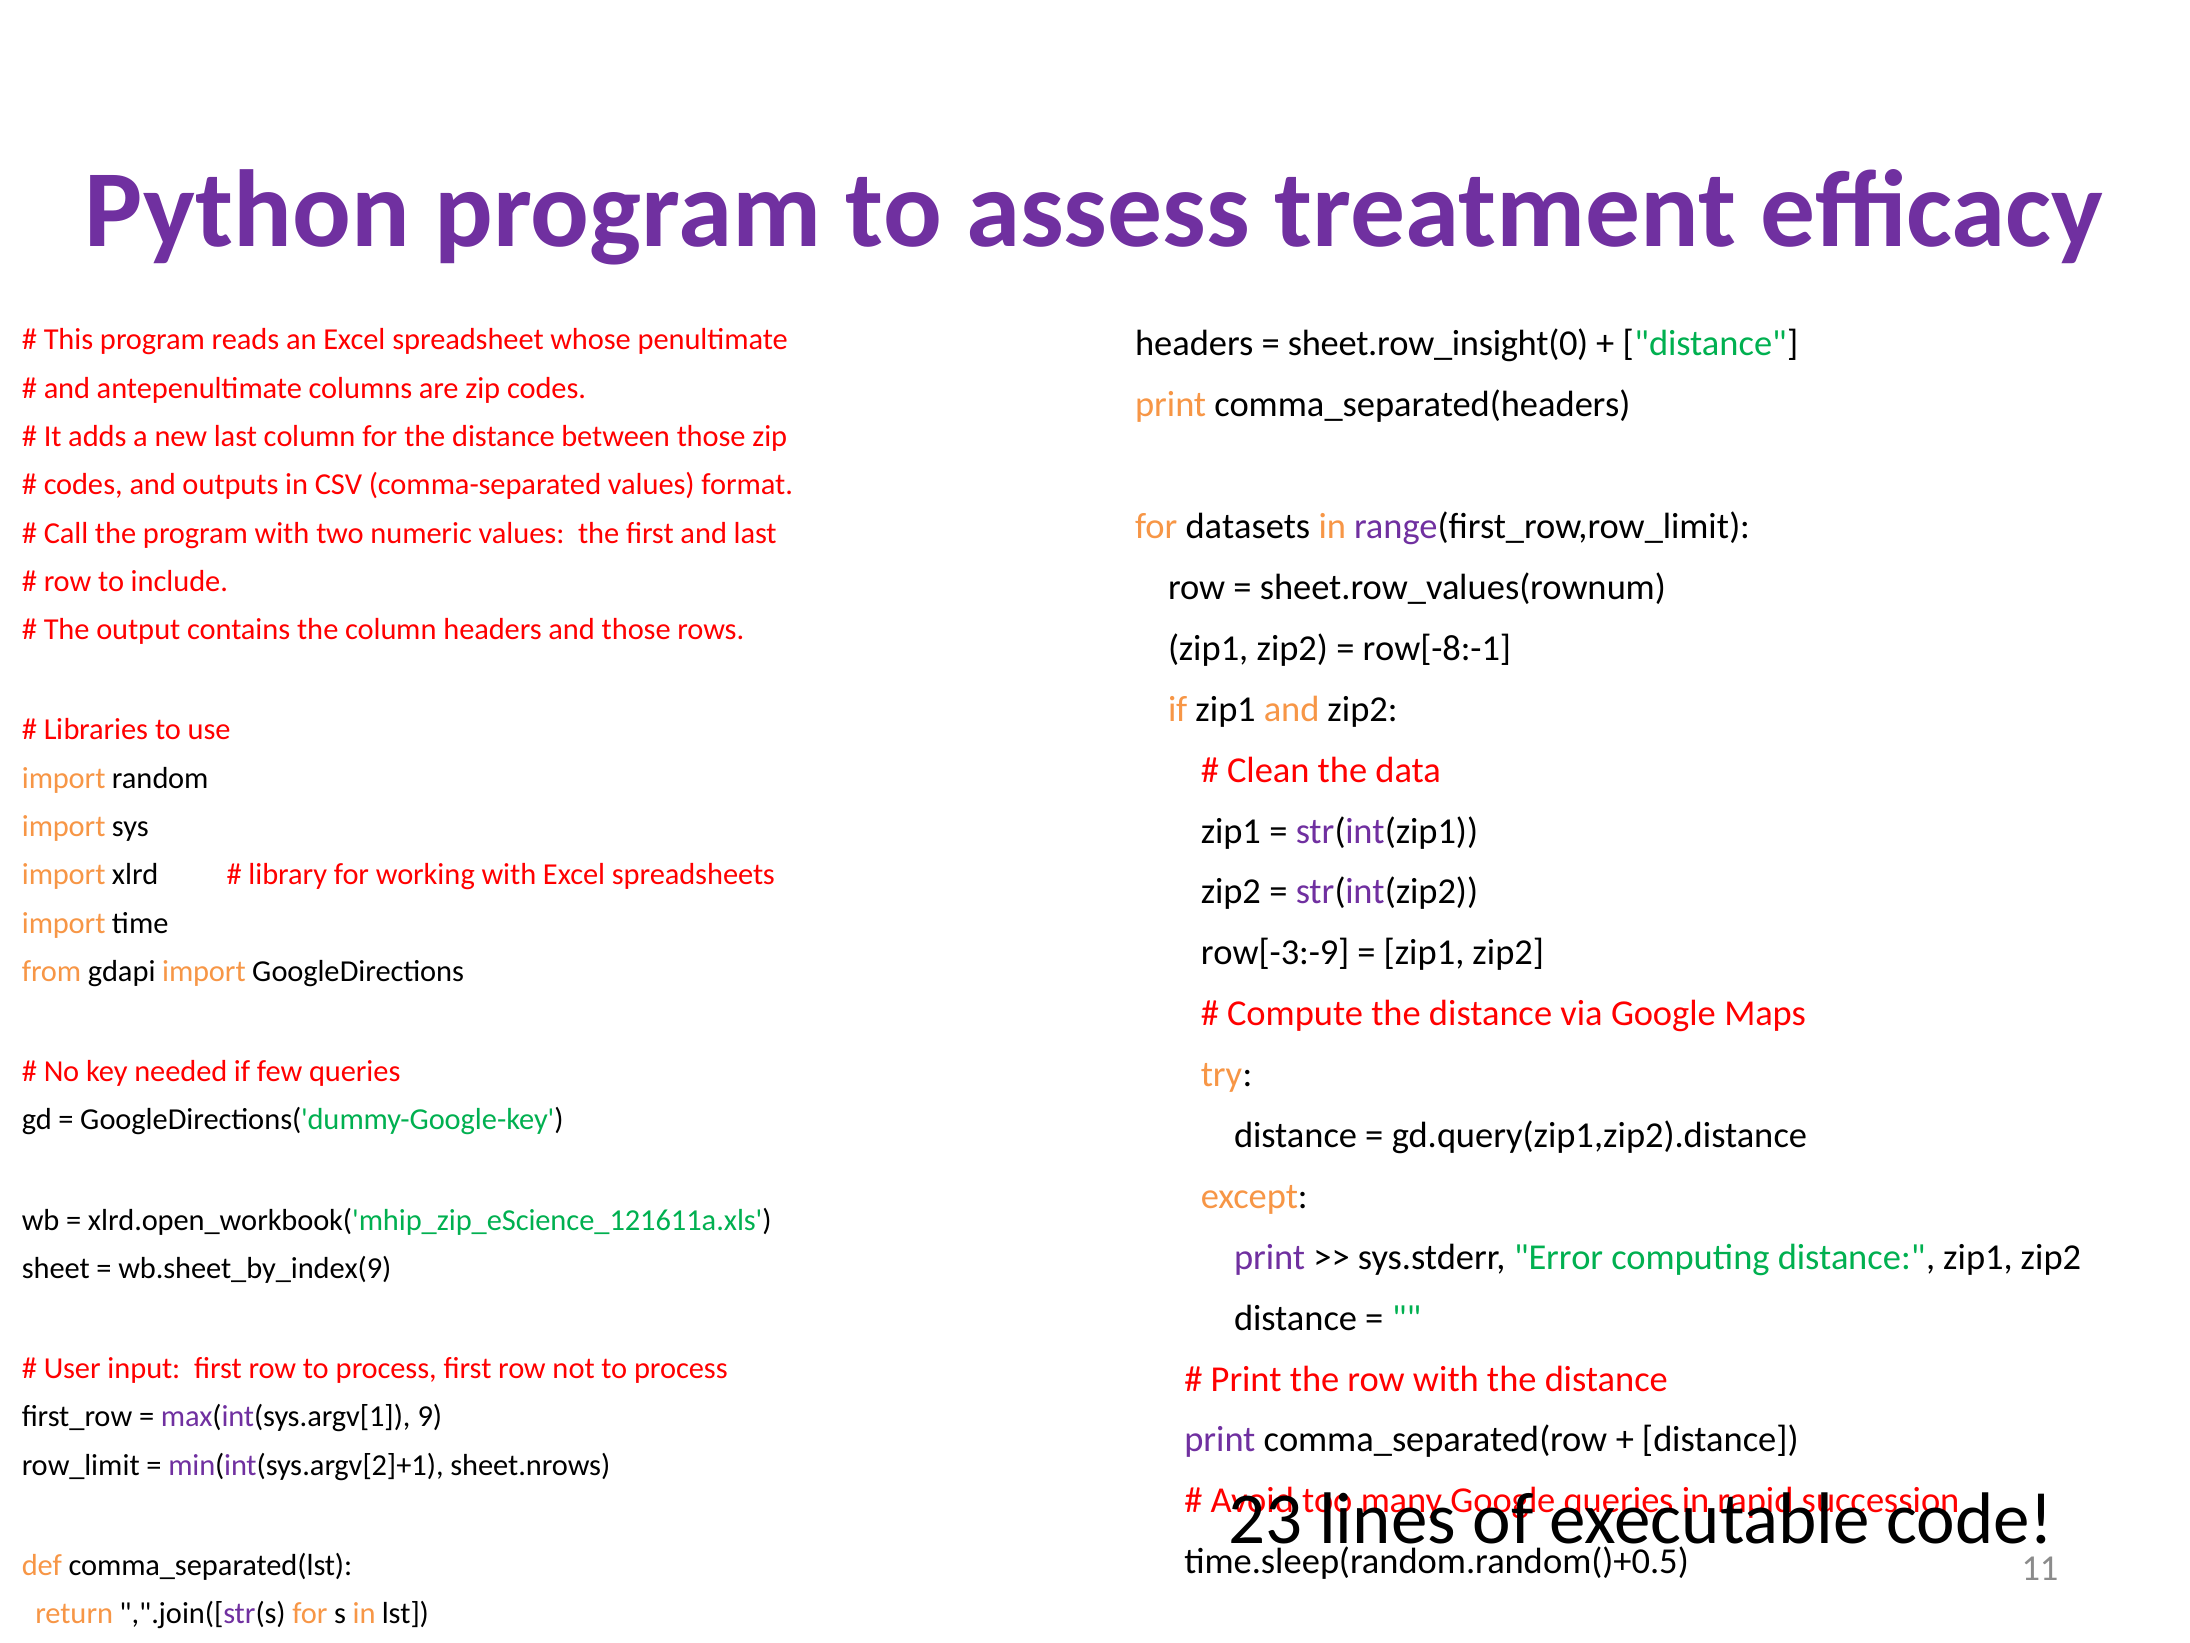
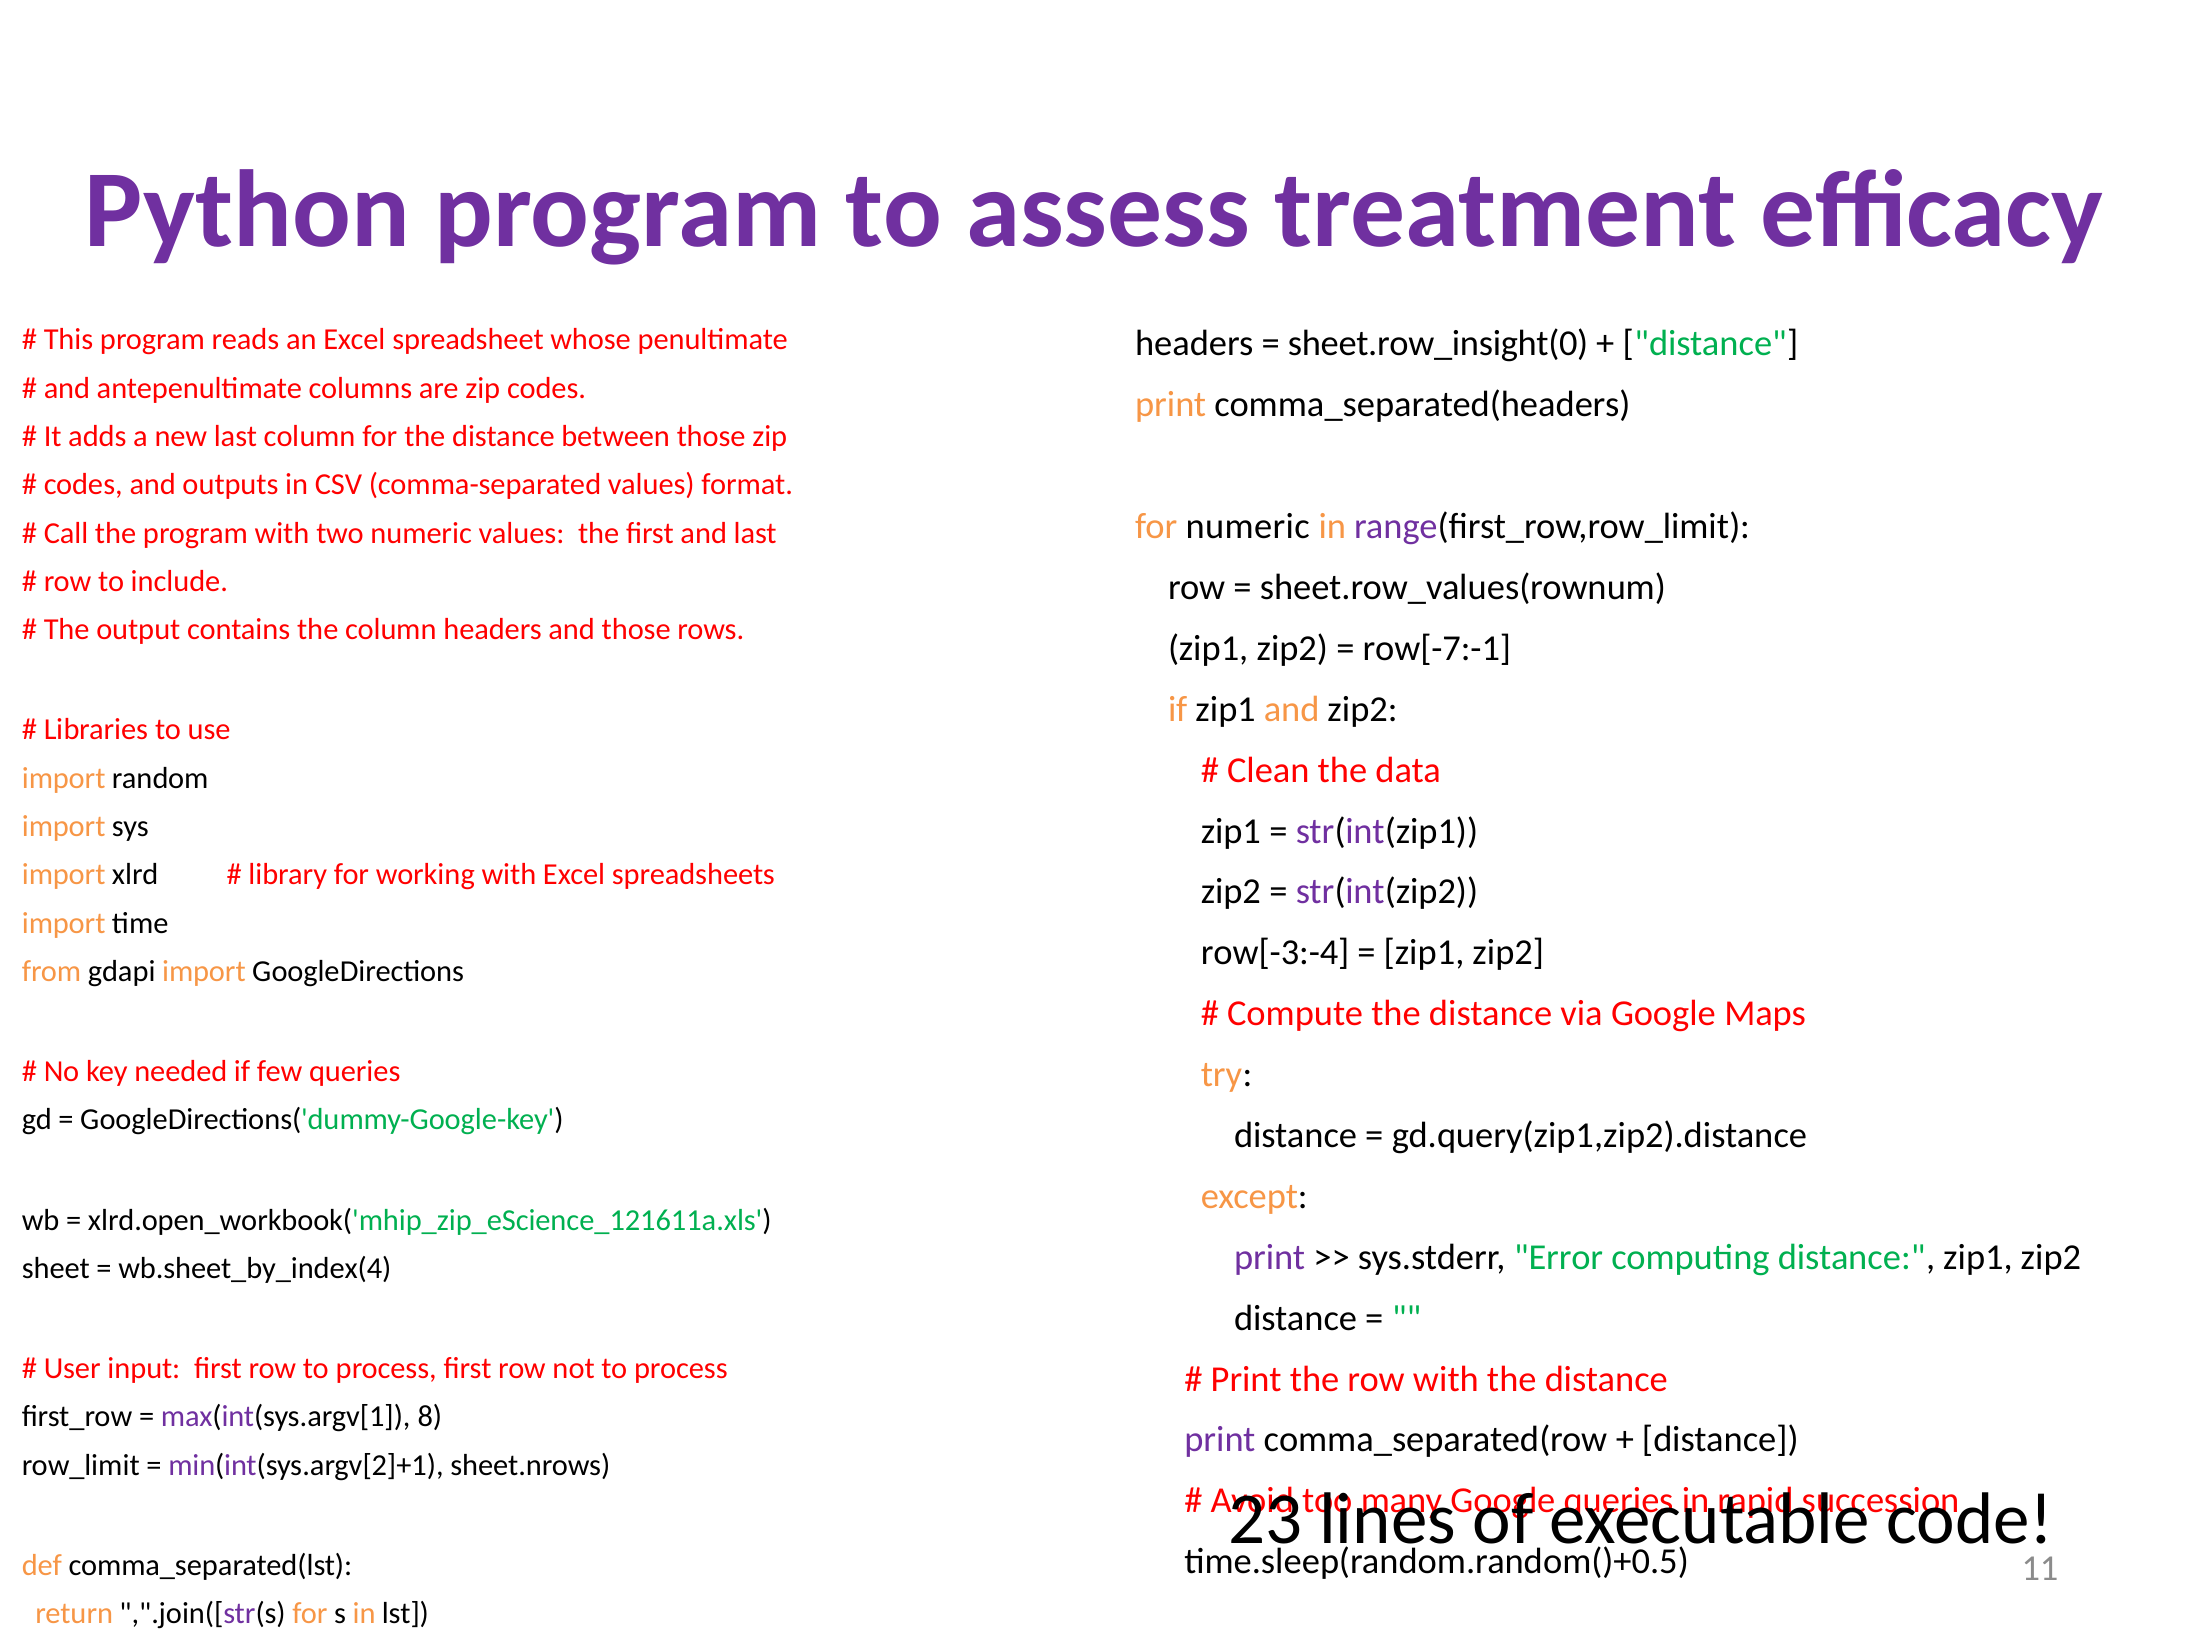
for datasets: datasets -> numeric (1248, 526)
row[-8:-1: row[-8:-1 -> row[-7:-1 (1437, 648)
row[-3:-9: row[-3:-9 -> row[-3:-4 (1275, 953)
wb.sheet_by_index(9: wb.sheet_by_index(9 -> wb.sheet_by_index(4 (255, 1268)
9: 9 -> 8 (430, 1416)
